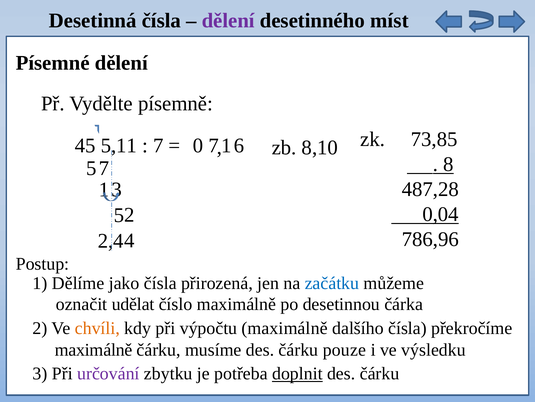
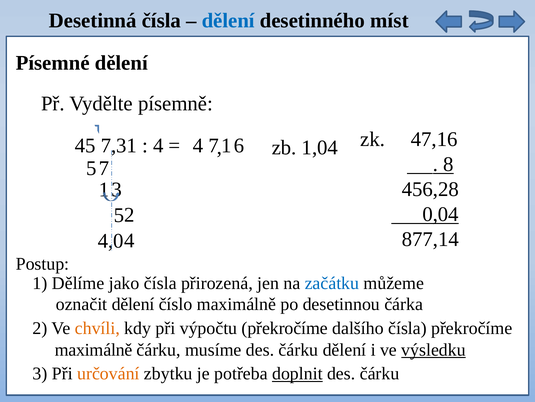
dělení colour: purple -> blue (228, 20)
5,11: 5,11 -> 7,31 (119, 145)
7: 7 -> 4 (158, 145)
0: 0 -> 4 (198, 145)
8,10: 8,10 -> 1,04 (320, 147)
73,85: 73,85 -> 47,16 (434, 139)
487,28: 487,28 -> 456,28 (430, 189)
786,96: 786,96 -> 877,14 (430, 239)
2,4: 2,4 -> 4,0 (111, 241)
označit udělat: udělat -> dělení (133, 304)
výpočtu maximálně: maximálně -> překročíme (285, 328)
čárku pouze: pouze -> dělení (344, 349)
výsledku underline: none -> present (434, 349)
určování colour: purple -> orange (108, 373)
